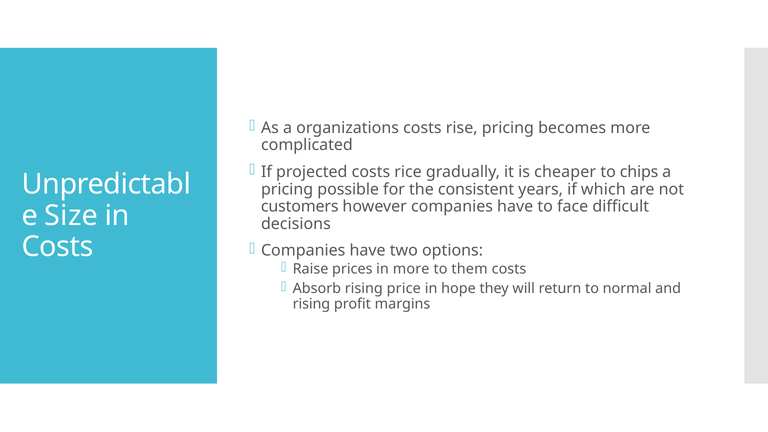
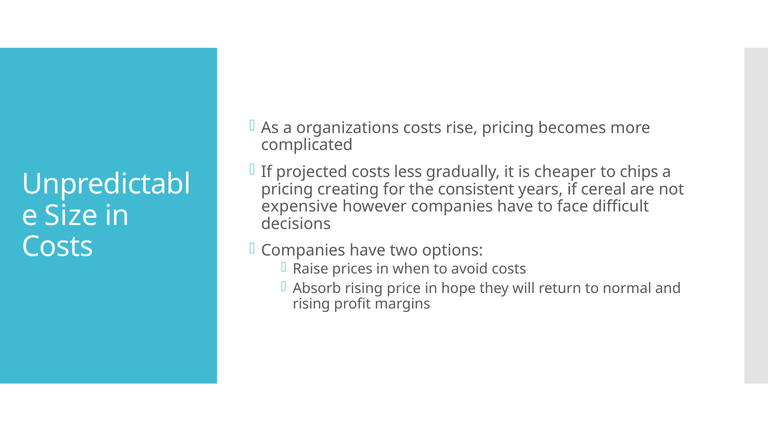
rice: rice -> less (408, 172)
possible: possible -> creating (348, 189)
which: which -> cereal (604, 189)
customers: customers -> expensive (300, 207)
in more: more -> when (411, 269)
them: them -> avoid (470, 269)
